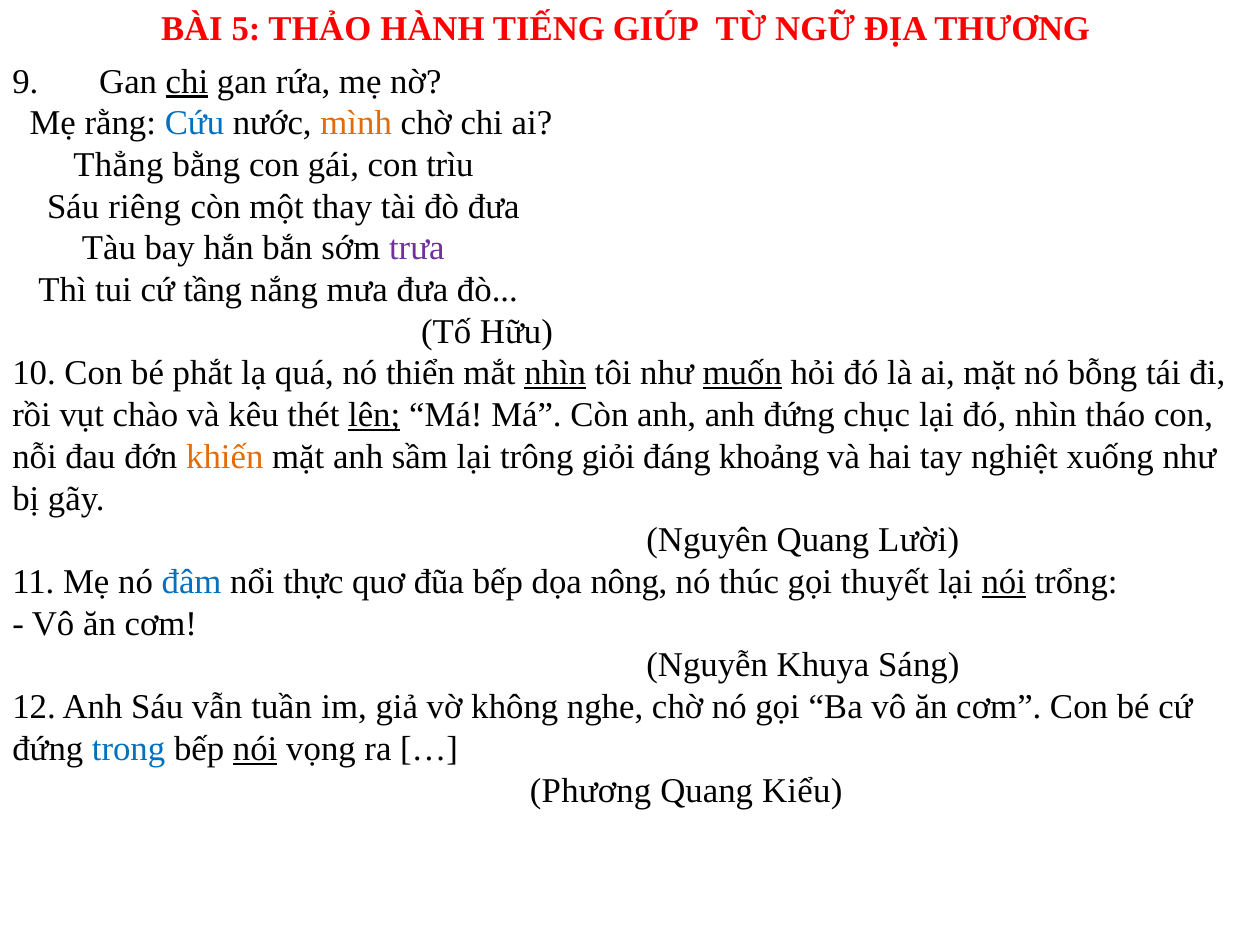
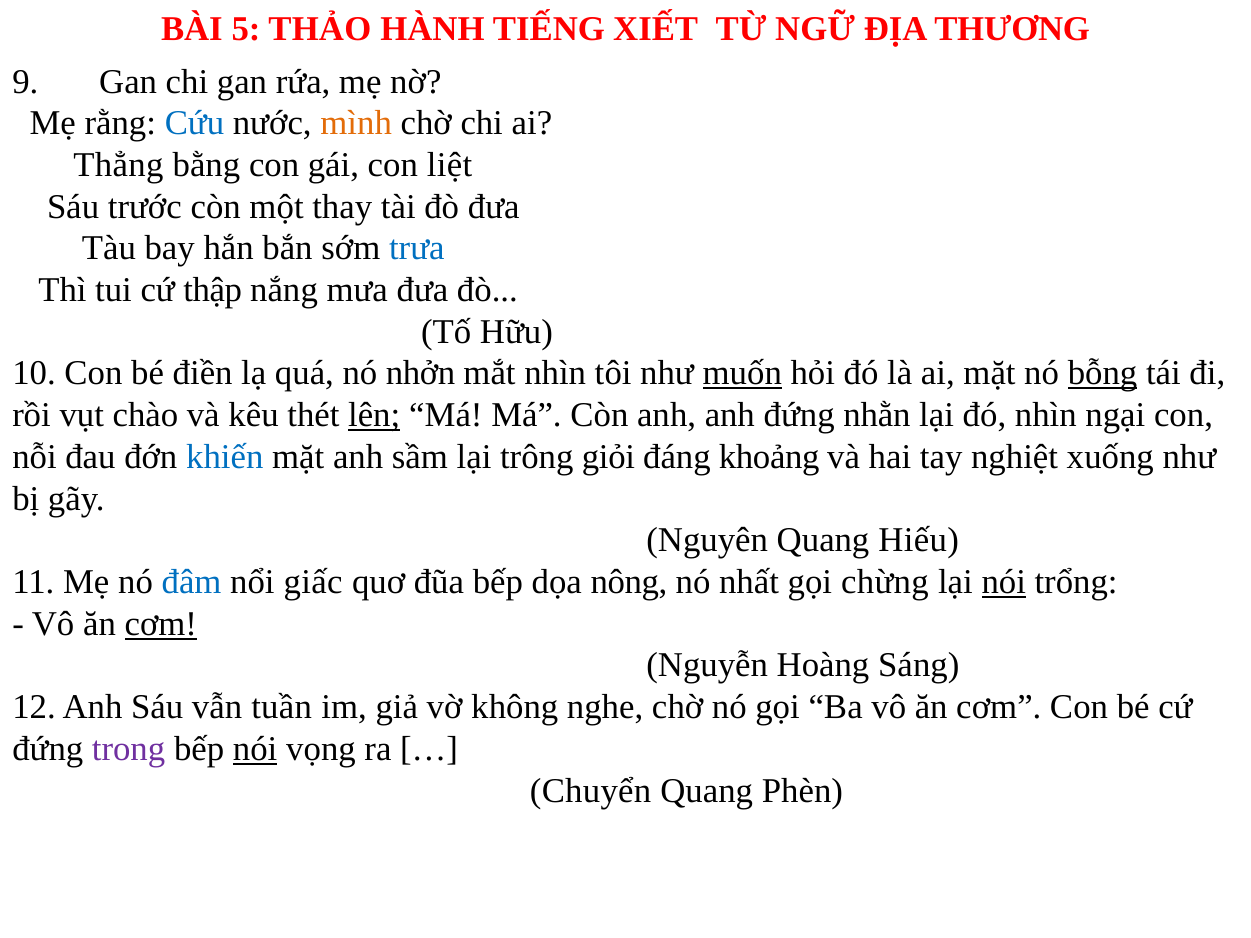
GIÚP: GIÚP -> XIẾT (656, 29)
chi underline: present -> none (187, 82)
trìu: trìu -> liệt (450, 165)
riêng: riêng -> trước (145, 207)
trưa colour: purple -> blue (417, 248)
tầng: tầng -> thập (213, 290)
phắt: phắt -> điền (203, 374)
thiển: thiển -> nhởn (421, 374)
nhìn underline: present -> none (555, 374)
bỗng underline: none -> present (1103, 374)
chục: chục -> nhằn (877, 415)
tháo: tháo -> ngại (1115, 415)
khiến colour: orange -> blue (225, 457)
Lười: Lười -> Hiếu (919, 540)
thực: thực -> giấc (313, 582)
thúc: thúc -> nhất (749, 582)
thuyết: thuyết -> chừng (885, 582)
cơm underline: none -> present (161, 624)
Khuya: Khuya -> Hoàng (823, 666)
trong colour: blue -> purple (129, 749)
Phương: Phương -> Chuyển (591, 791)
Kiểu: Kiểu -> Phèn (802, 791)
